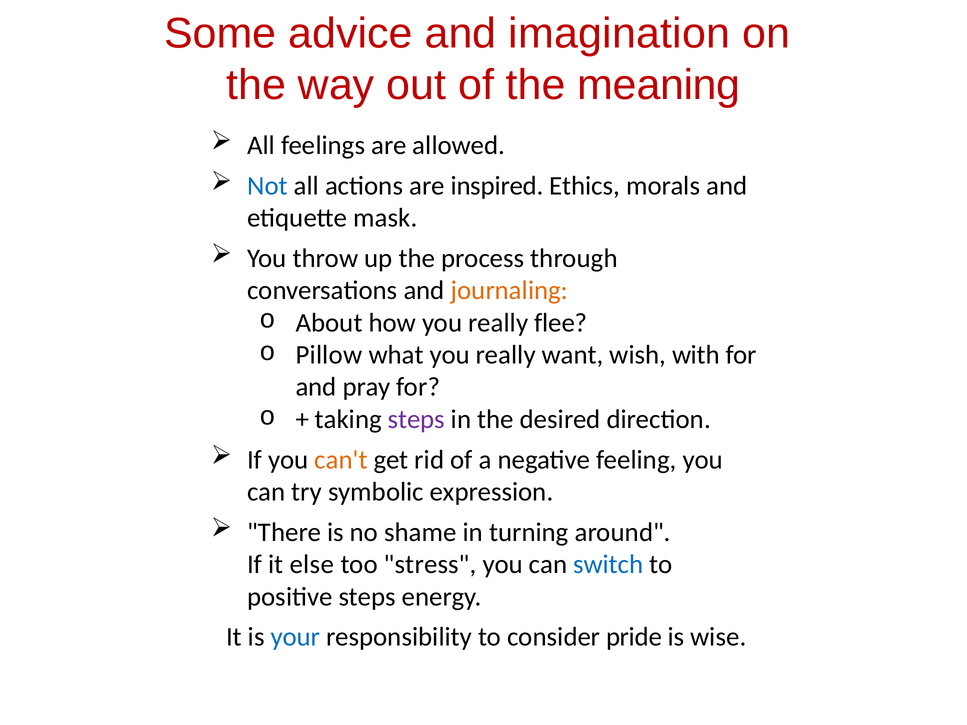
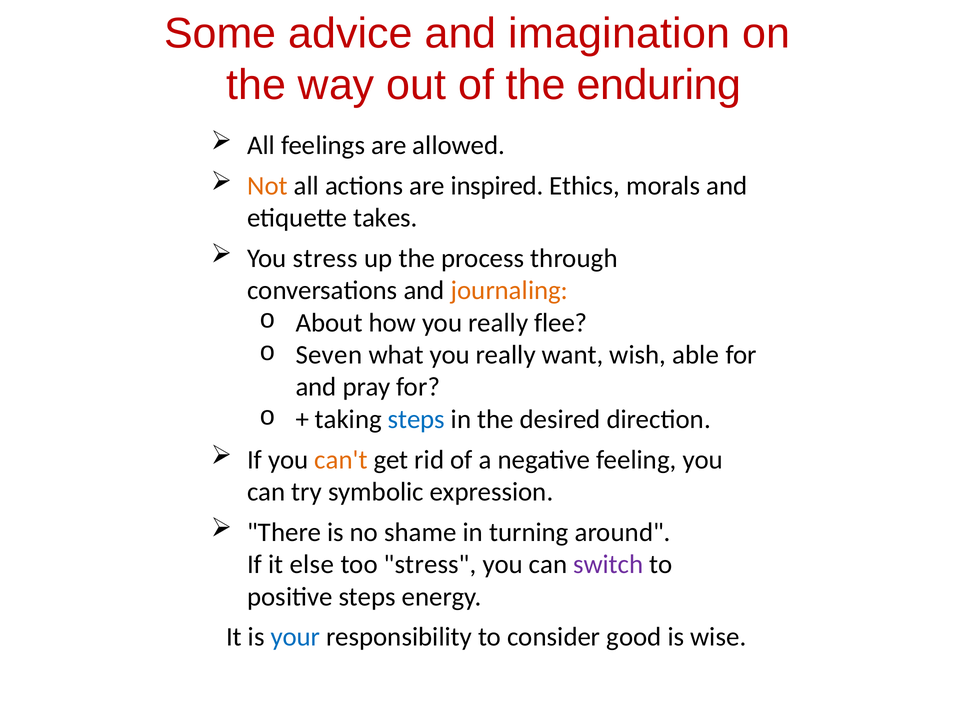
meaning: meaning -> enduring (659, 85)
Not colour: blue -> orange (267, 186)
mask: mask -> takes (385, 218)
You throw: throw -> stress (325, 258)
Pillow: Pillow -> Seven (329, 355)
with: with -> able (696, 355)
steps colour: purple -> blue (416, 420)
switch colour: blue -> purple (608, 565)
pride: pride -> good (634, 637)
